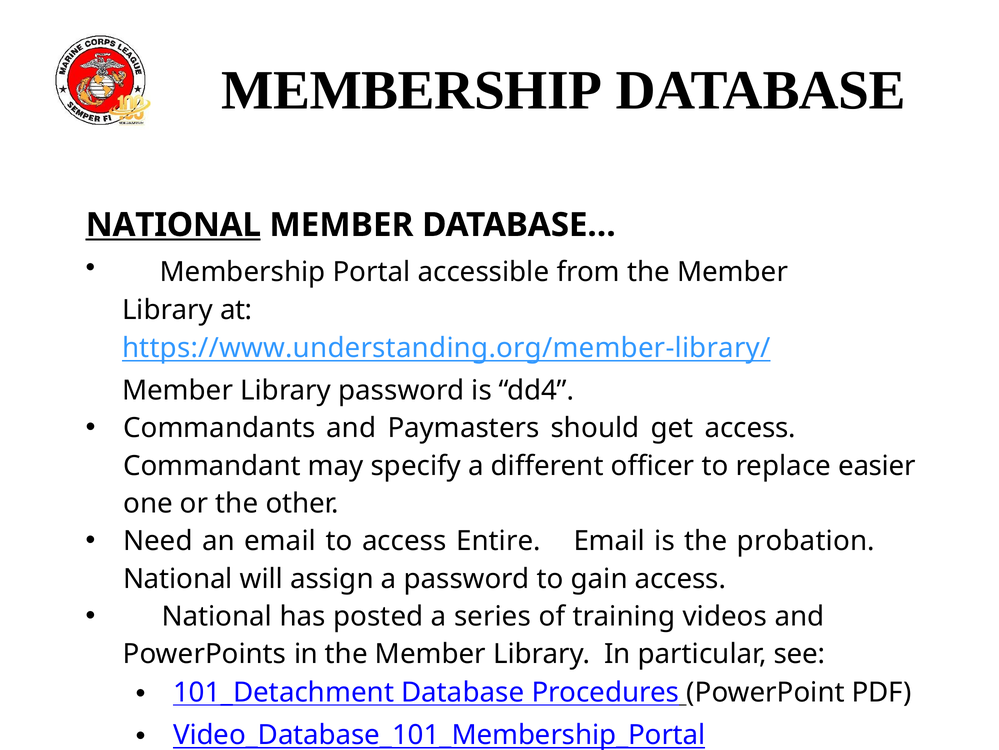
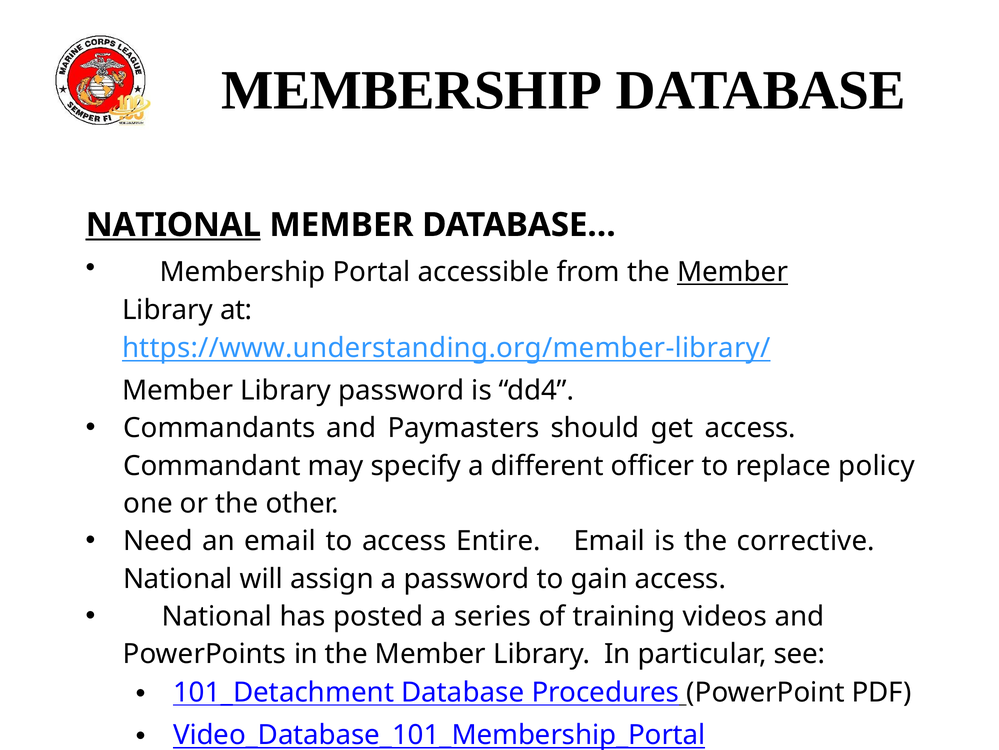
Member underline: none -> present (733, 272)
easier: easier -> policy (877, 465)
probation: probation -> corrective (806, 541)
